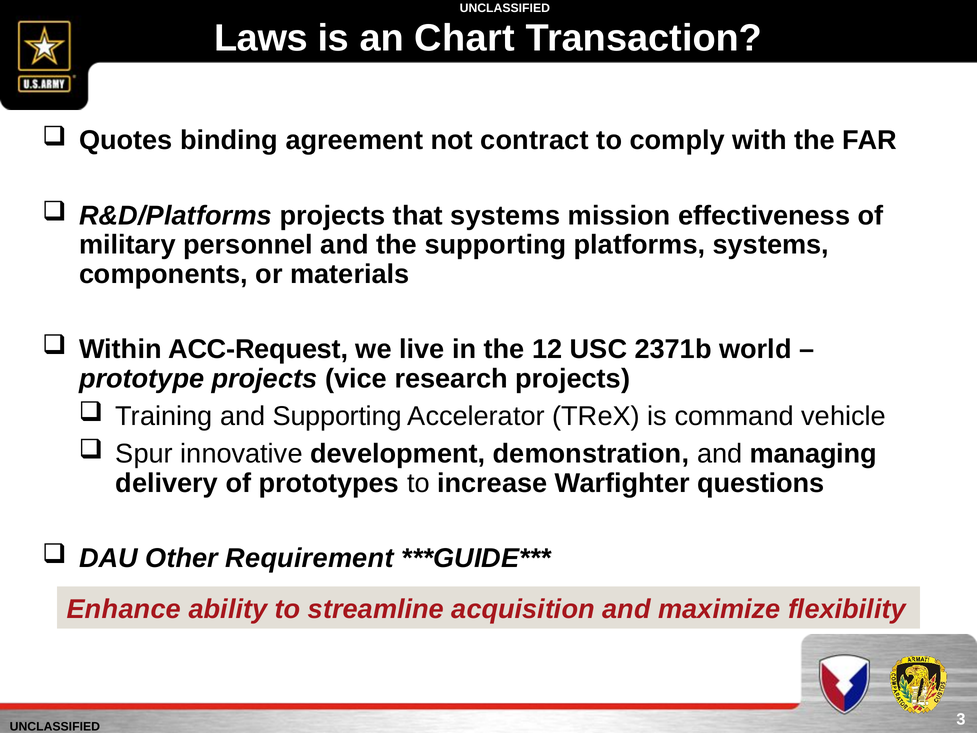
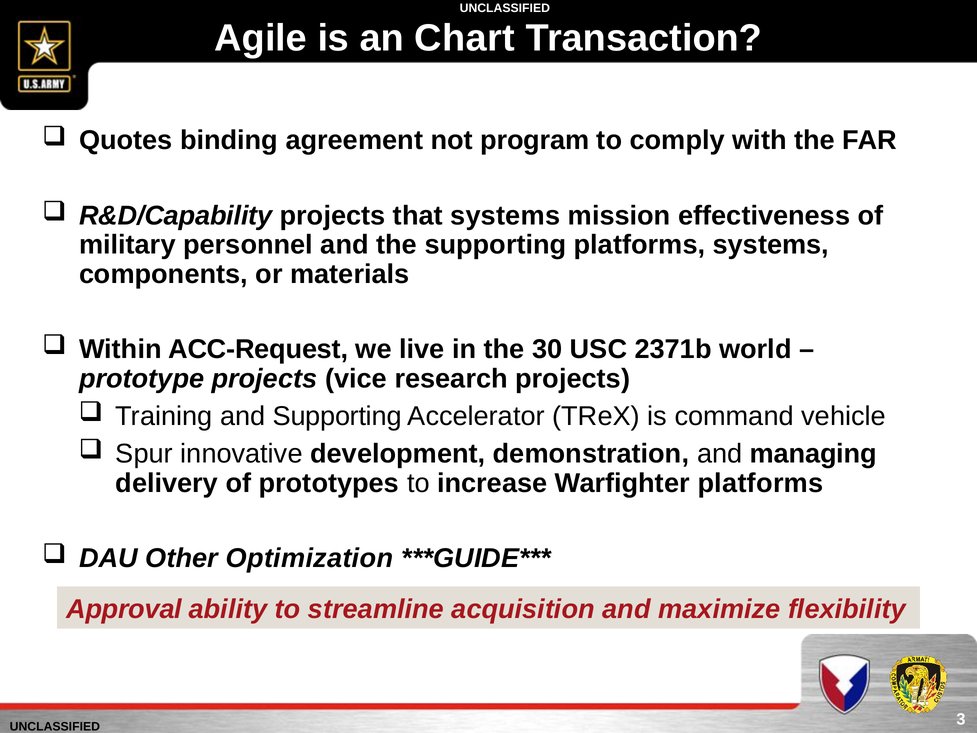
Laws: Laws -> Agile (261, 38)
contract: contract -> program (535, 140)
R&D/Platforms: R&D/Platforms -> R&D/Capability (176, 215)
12: 12 -> 30 (547, 349)
Warfighter questions: questions -> platforms (761, 483)
Requirement: Requirement -> Optimization (309, 558)
Enhance: Enhance -> Approval (124, 609)
